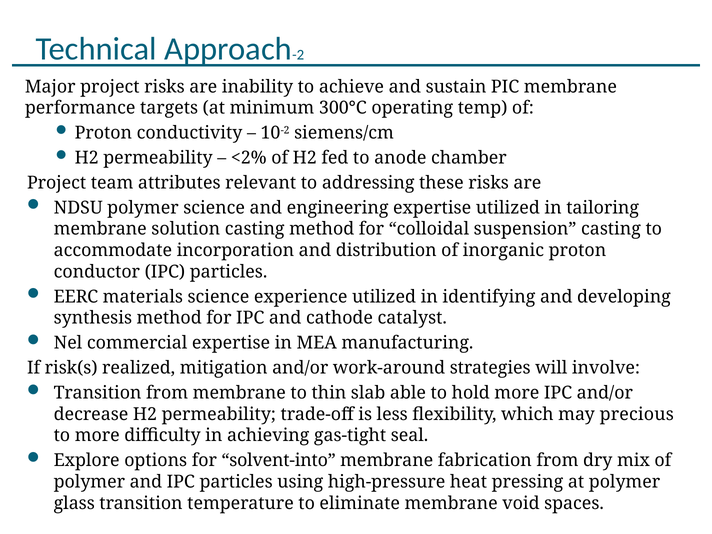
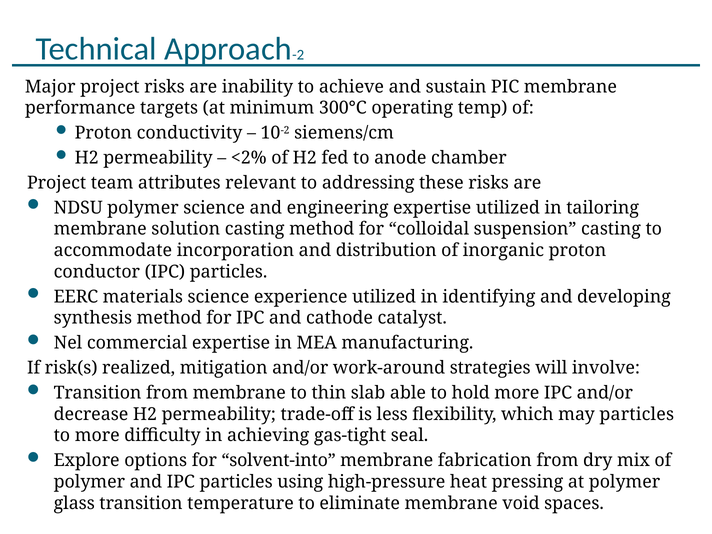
may precious: precious -> particles (637, 414)
